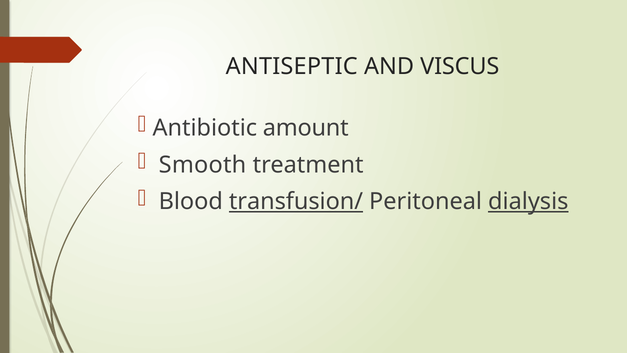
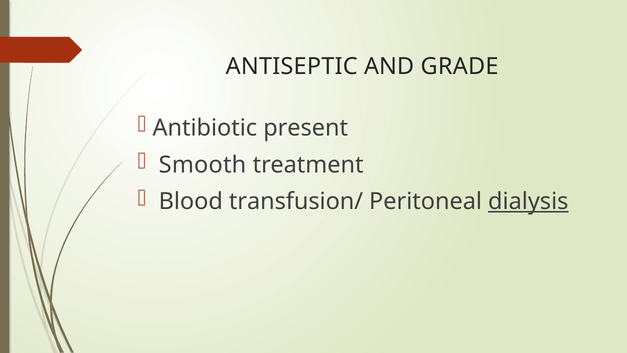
VISCUS: VISCUS -> GRADE (460, 67)
amount: amount -> present (306, 128)
transfusion/ underline: present -> none (296, 202)
